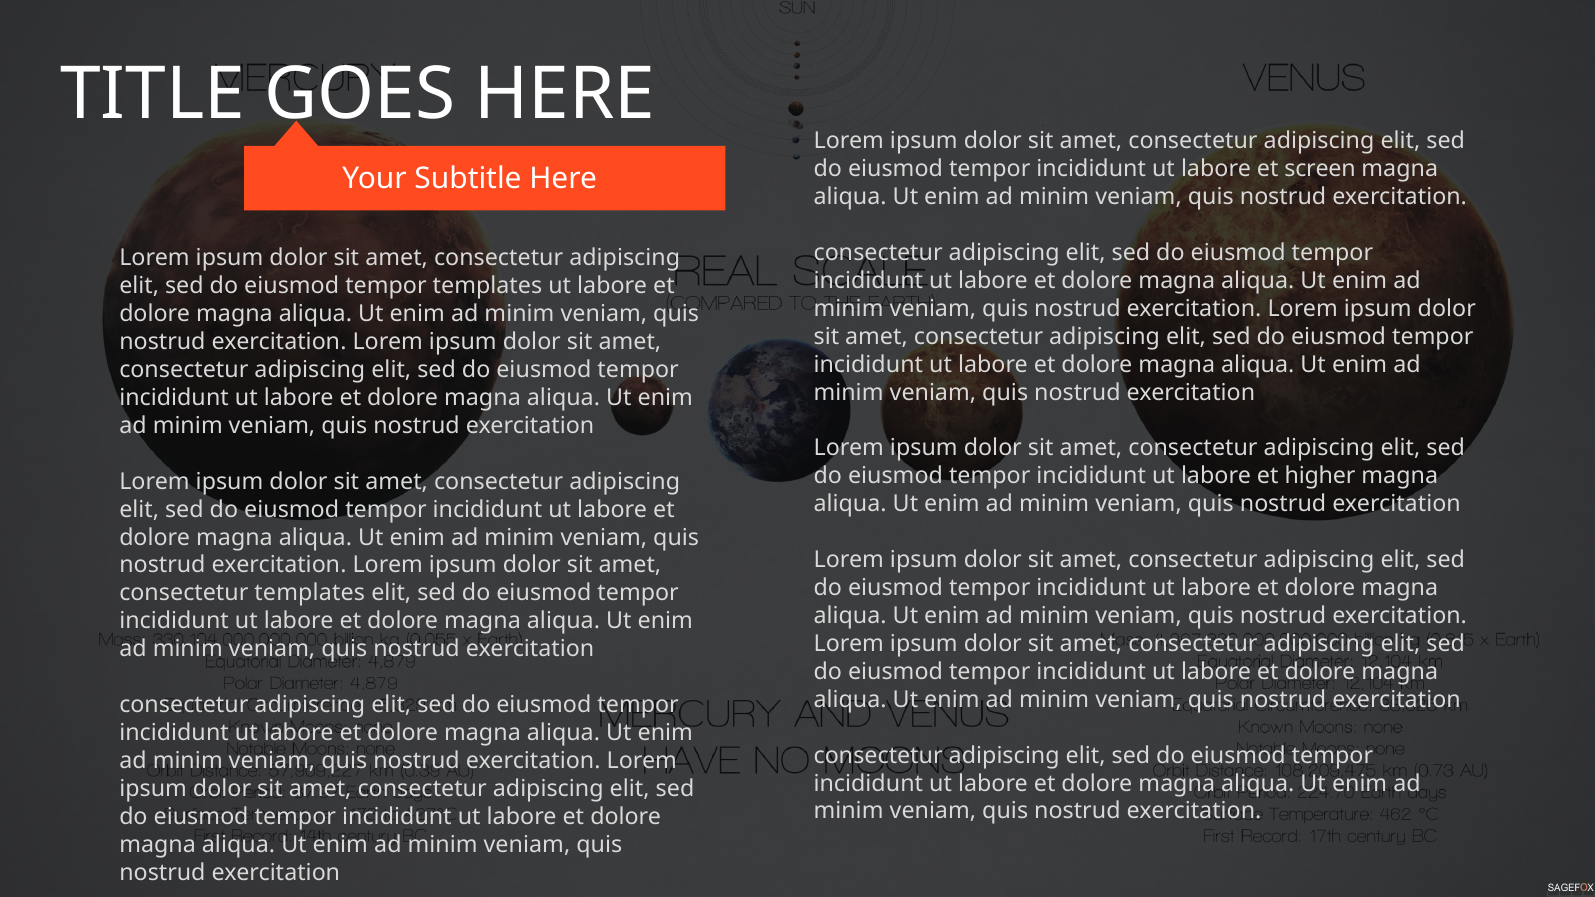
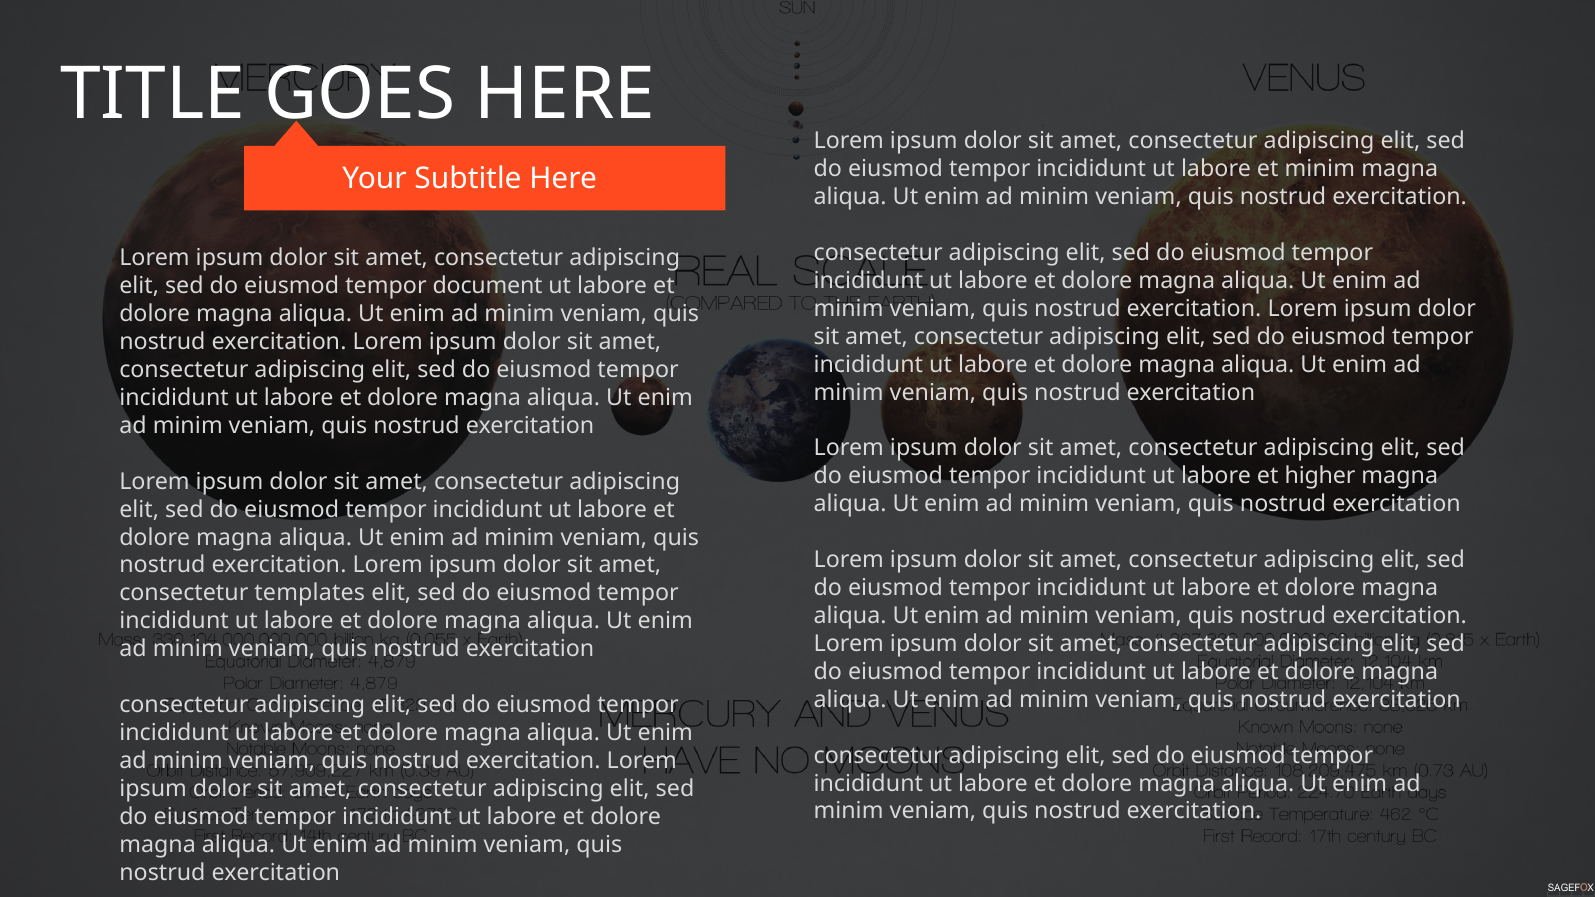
et screen: screen -> minim (1320, 169)
tempor templates: templates -> document (488, 286)
